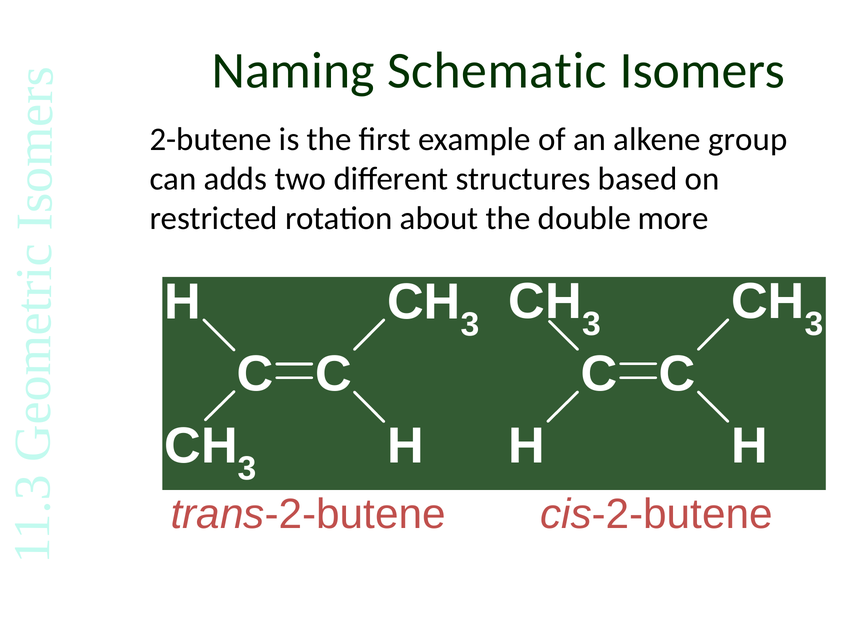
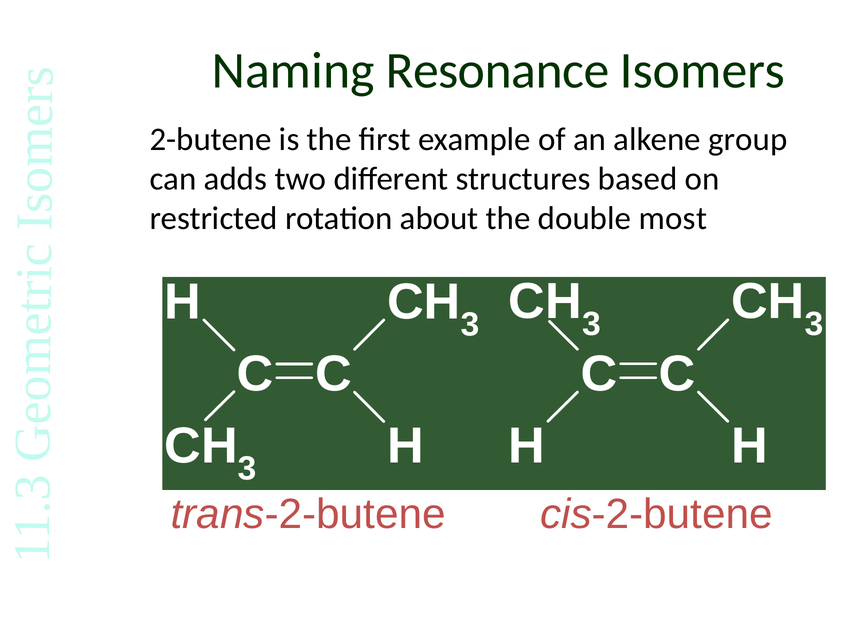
Schematic: Schematic -> Resonance (497, 71)
more: more -> most (673, 218)
